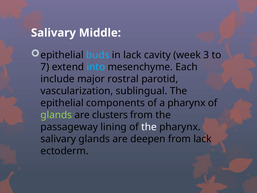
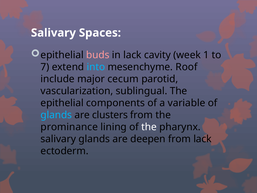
Middle: Middle -> Spaces (100, 33)
buds colour: light blue -> pink (98, 55)
3: 3 -> 1 (206, 55)
Each: Each -> Roof (187, 67)
rostral: rostral -> cecum (123, 79)
a pharynx: pharynx -> variable (186, 103)
glands colour: light green -> light blue (56, 115)
passageway: passageway -> prominance (69, 127)
